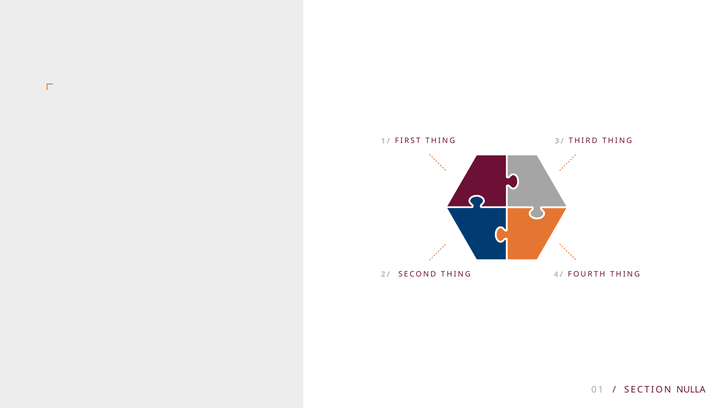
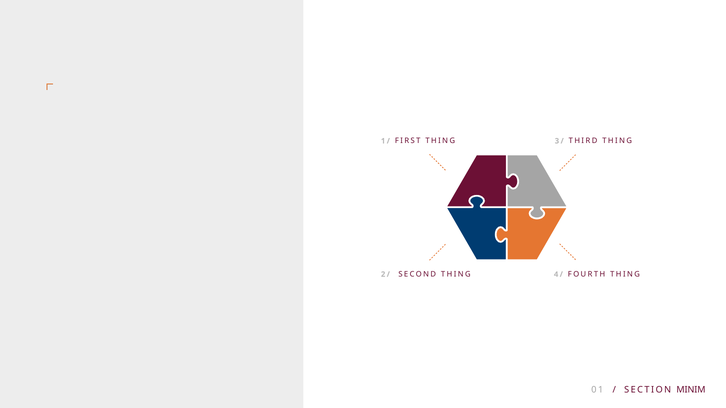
NULLA: NULLA -> MINIM (691, 390)
